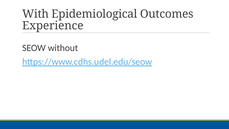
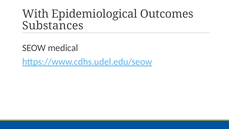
Experience: Experience -> Substances (53, 26)
without: without -> medical (63, 48)
